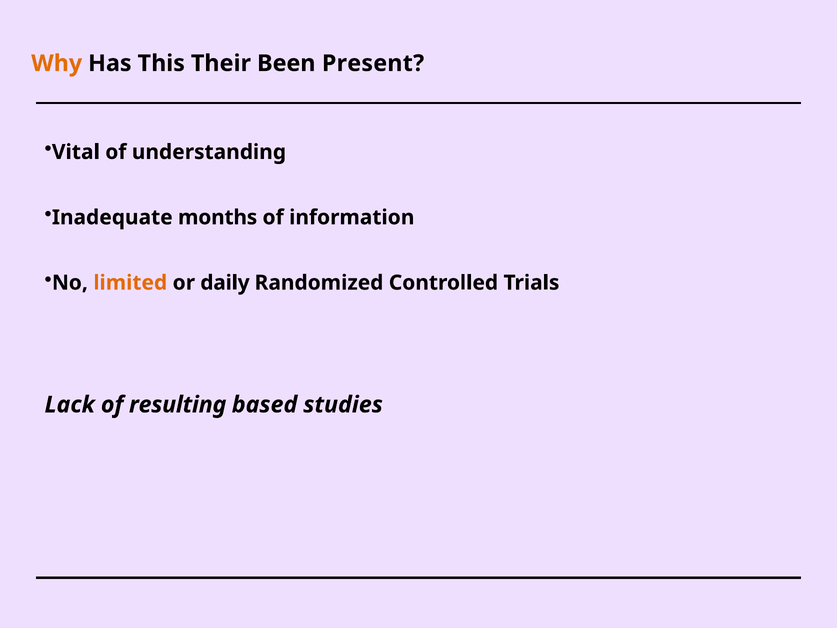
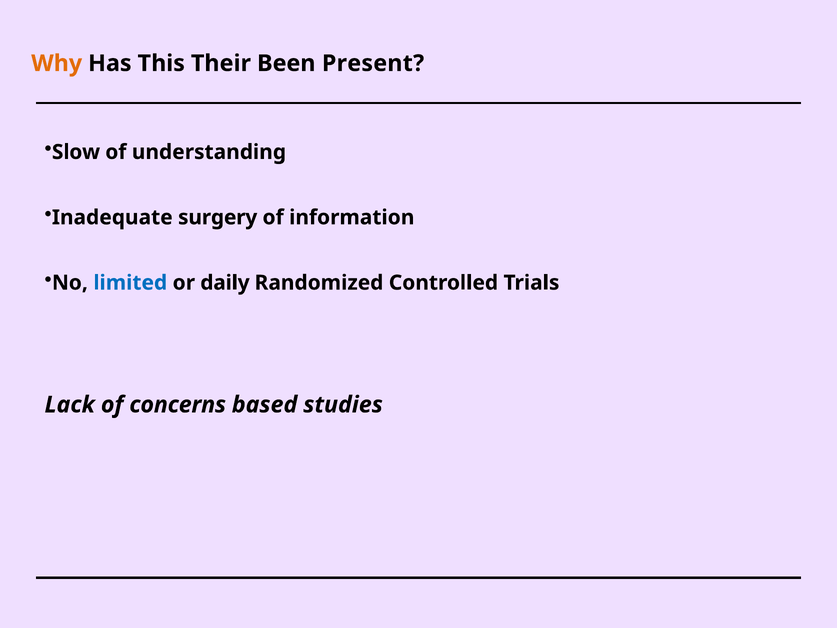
Vital: Vital -> Slow (76, 152)
months: months -> surgery (218, 217)
limited colour: orange -> blue (130, 283)
resulting: resulting -> concerns (178, 405)
